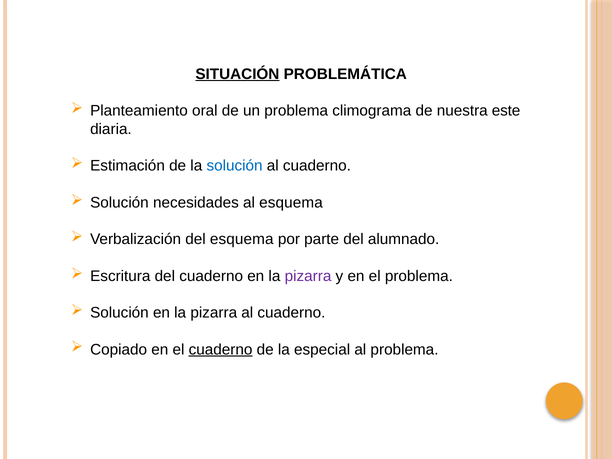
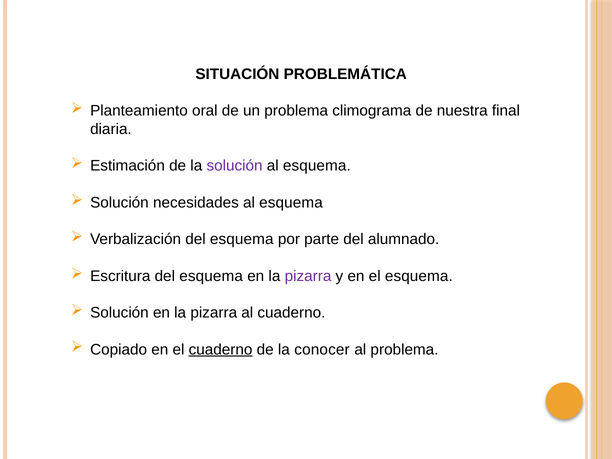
SITUACIÓN underline: present -> none (237, 74)
este: este -> final (506, 111)
solución colour: blue -> purple (235, 166)
cuaderno: cuaderno -> esquema (317, 166)
Escritura del cuaderno: cuaderno -> esquema (211, 276)
el problema: problema -> esquema (419, 276)
especial: especial -> conocer (322, 349)
